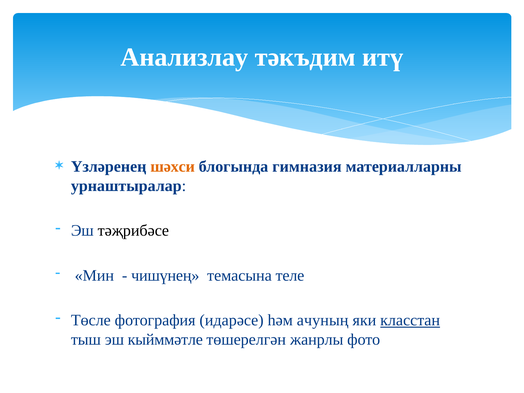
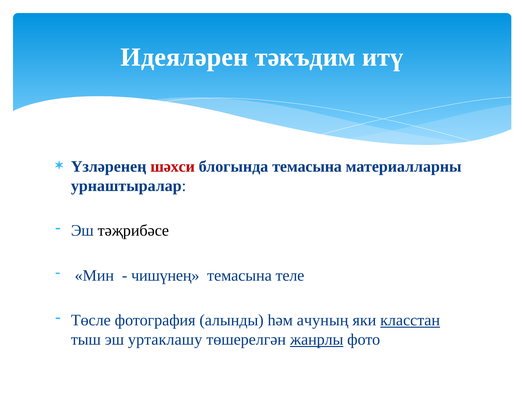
Анализлау: Анализлау -> Идеяләрен (184, 57)
шәхси colour: orange -> red (173, 167)
блогында гимназия: гимназия -> темасына (307, 167)
идарәсе: идарәсе -> алынды (232, 320)
кыйммәтле: кыйммәтле -> уртаклашу (165, 340)
жанрлы underline: none -> present (317, 340)
